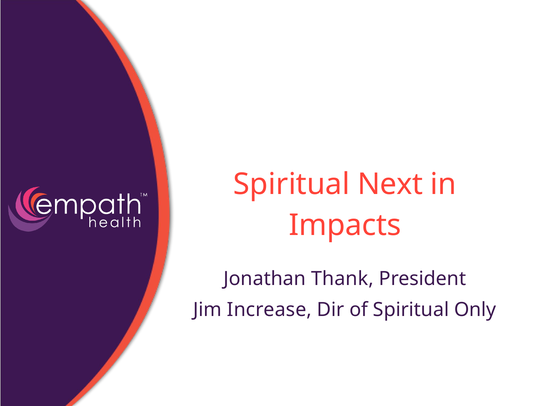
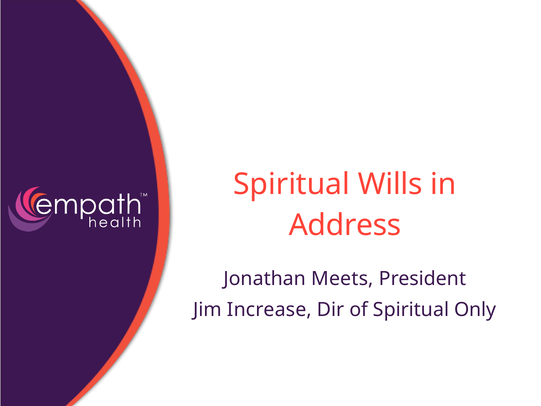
Next: Next -> Wills (390, 184)
Impacts: Impacts -> Address (345, 225)
Thank: Thank -> Meets (342, 279)
